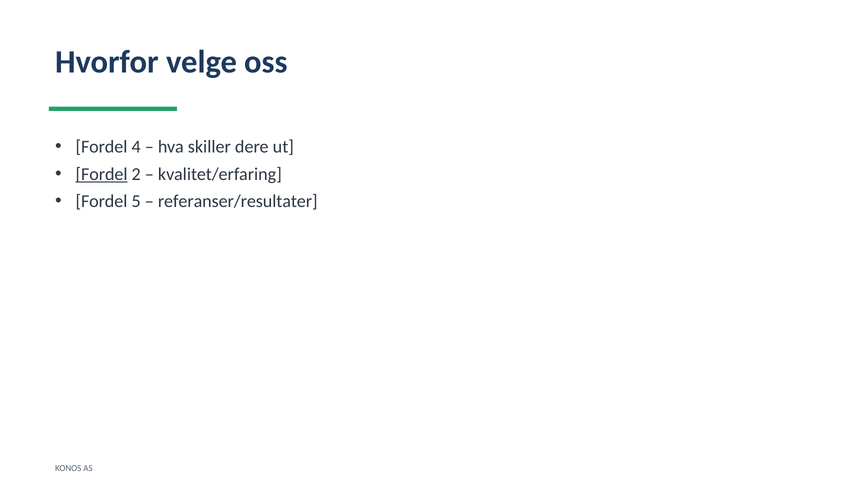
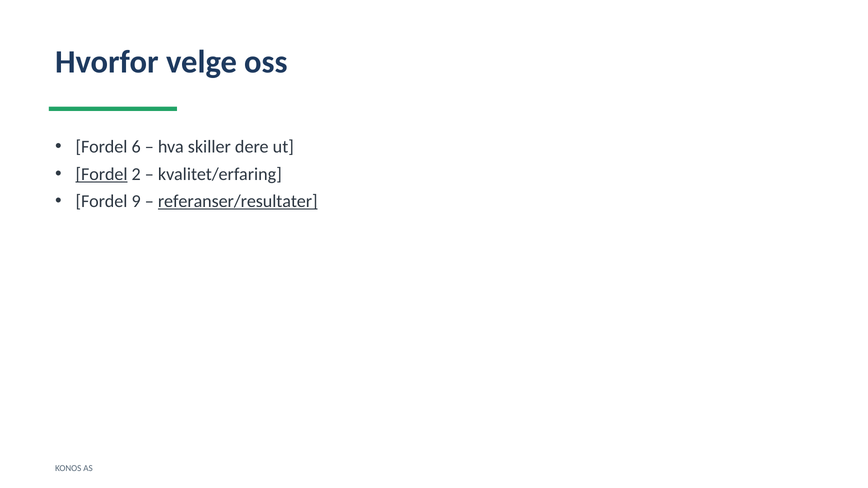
4: 4 -> 6 (136, 147)
5: 5 -> 9 (136, 201)
referanser/resultater underline: none -> present (238, 201)
